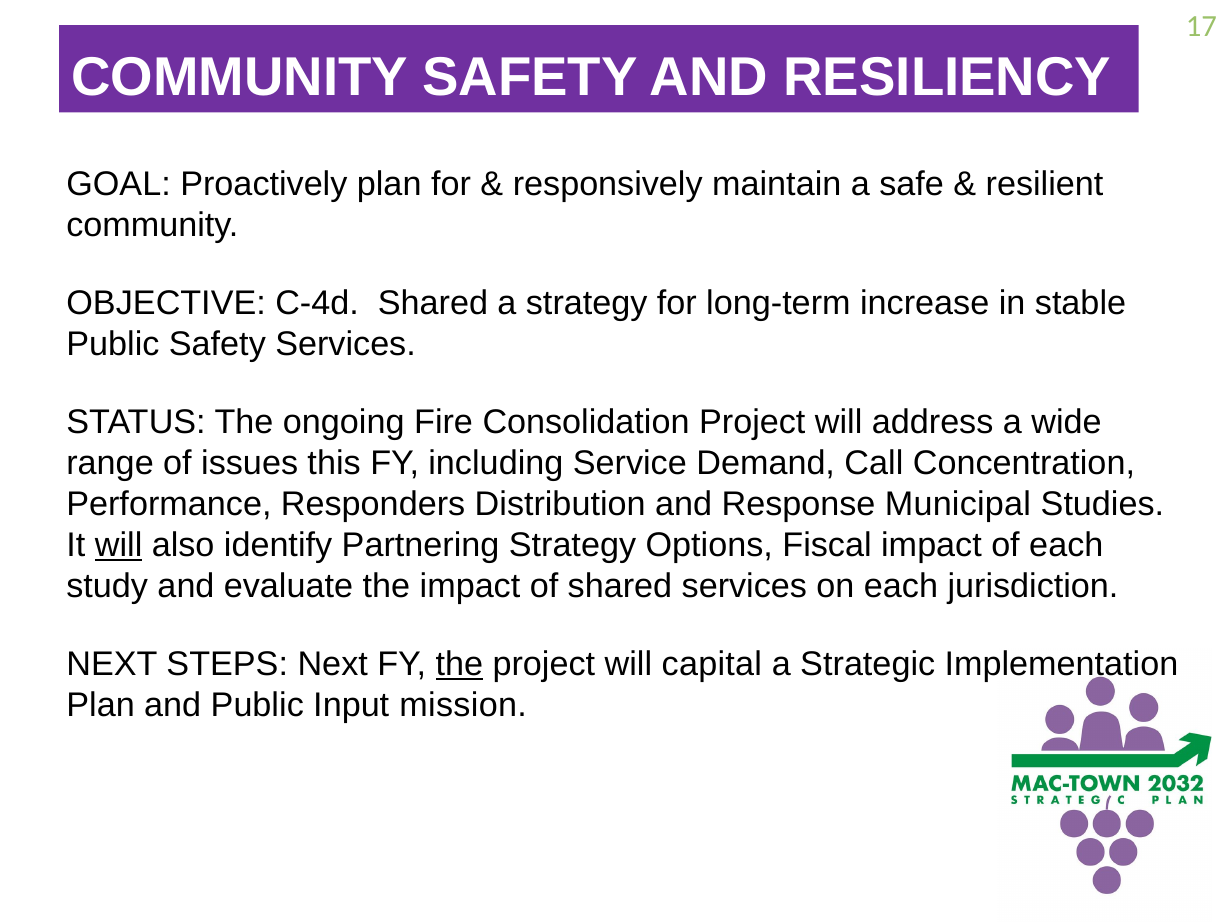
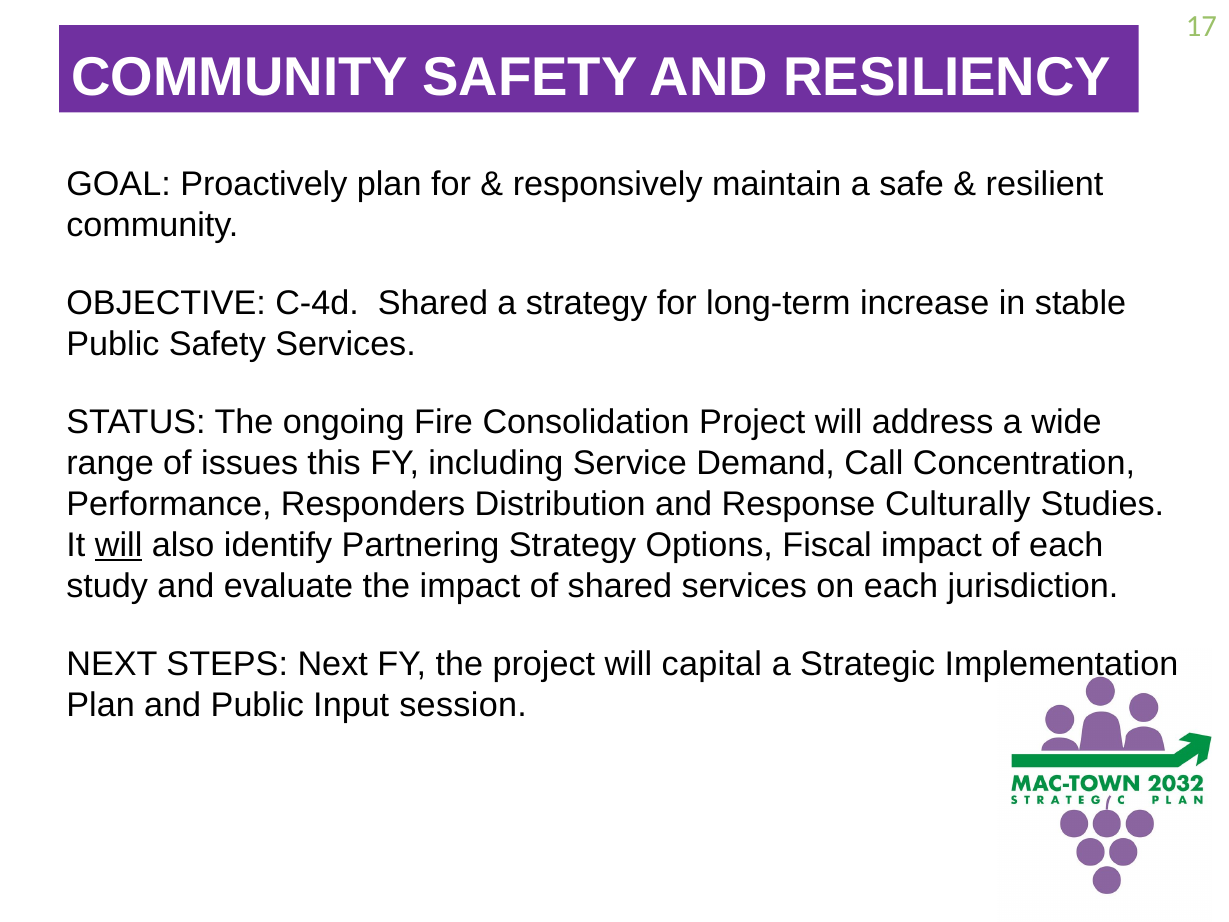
Municipal: Municipal -> Culturally (958, 504)
the underline: present -> none (459, 664)
mission: mission -> session (463, 705)
